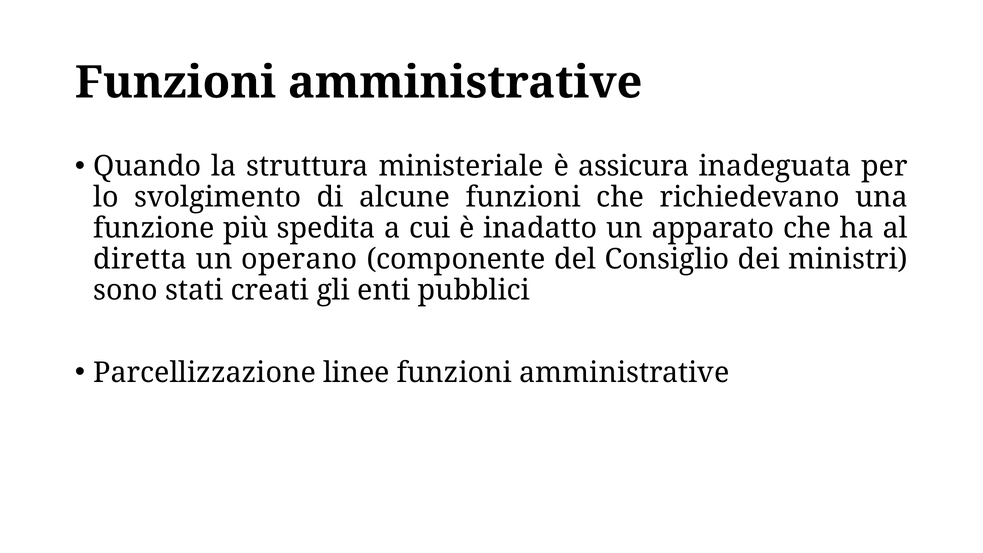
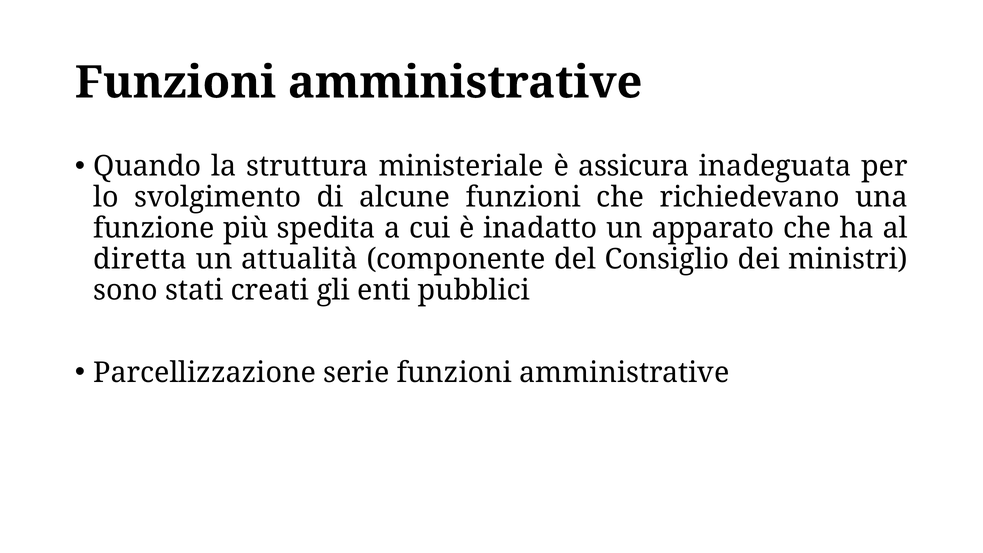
operano: operano -> attualità (299, 259)
linee: linee -> serie (356, 373)
